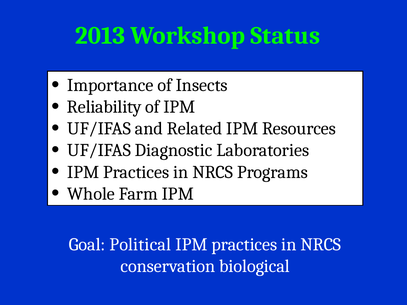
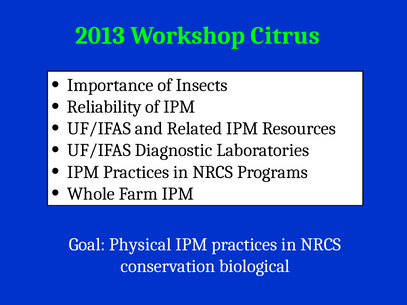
Status: Status -> Citrus (285, 36)
Political: Political -> Physical (140, 245)
